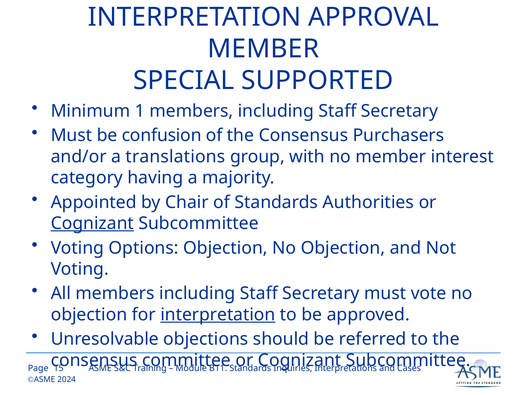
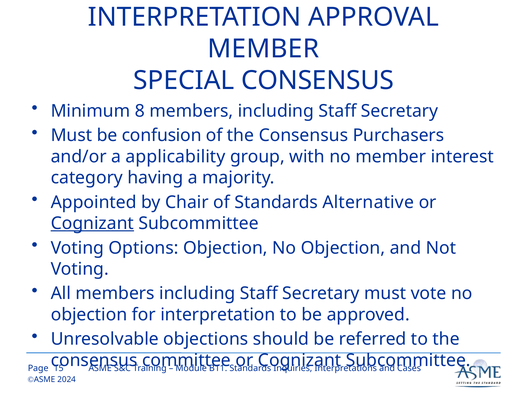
SPECIAL SUPPORTED: SUPPORTED -> CONSENSUS (318, 80)
1: 1 -> 8 (140, 111)
translations: translations -> applicability (176, 157)
Authorities: Authorities -> Alternative (368, 202)
interpretation underline: present -> none (218, 315)
